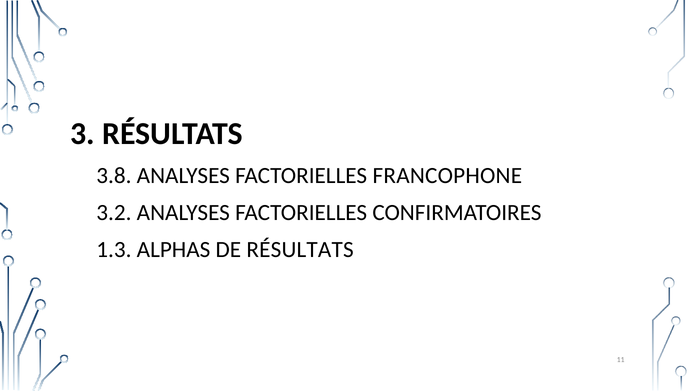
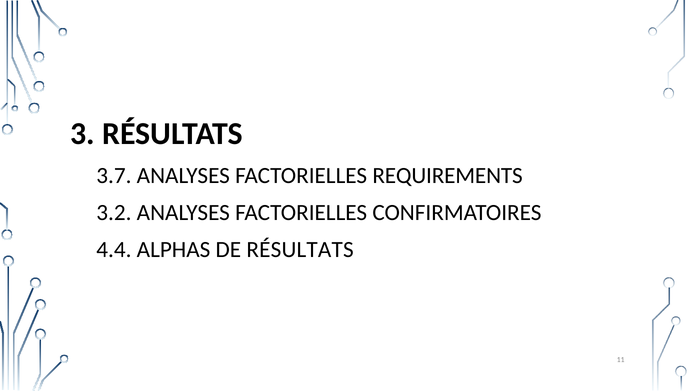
3.8: 3.8 -> 3.7 (114, 175)
FRANCOPHONE: FRANCOPHONE -> REQUIREMENTS (448, 175)
1.3: 1.3 -> 4.4 (114, 249)
